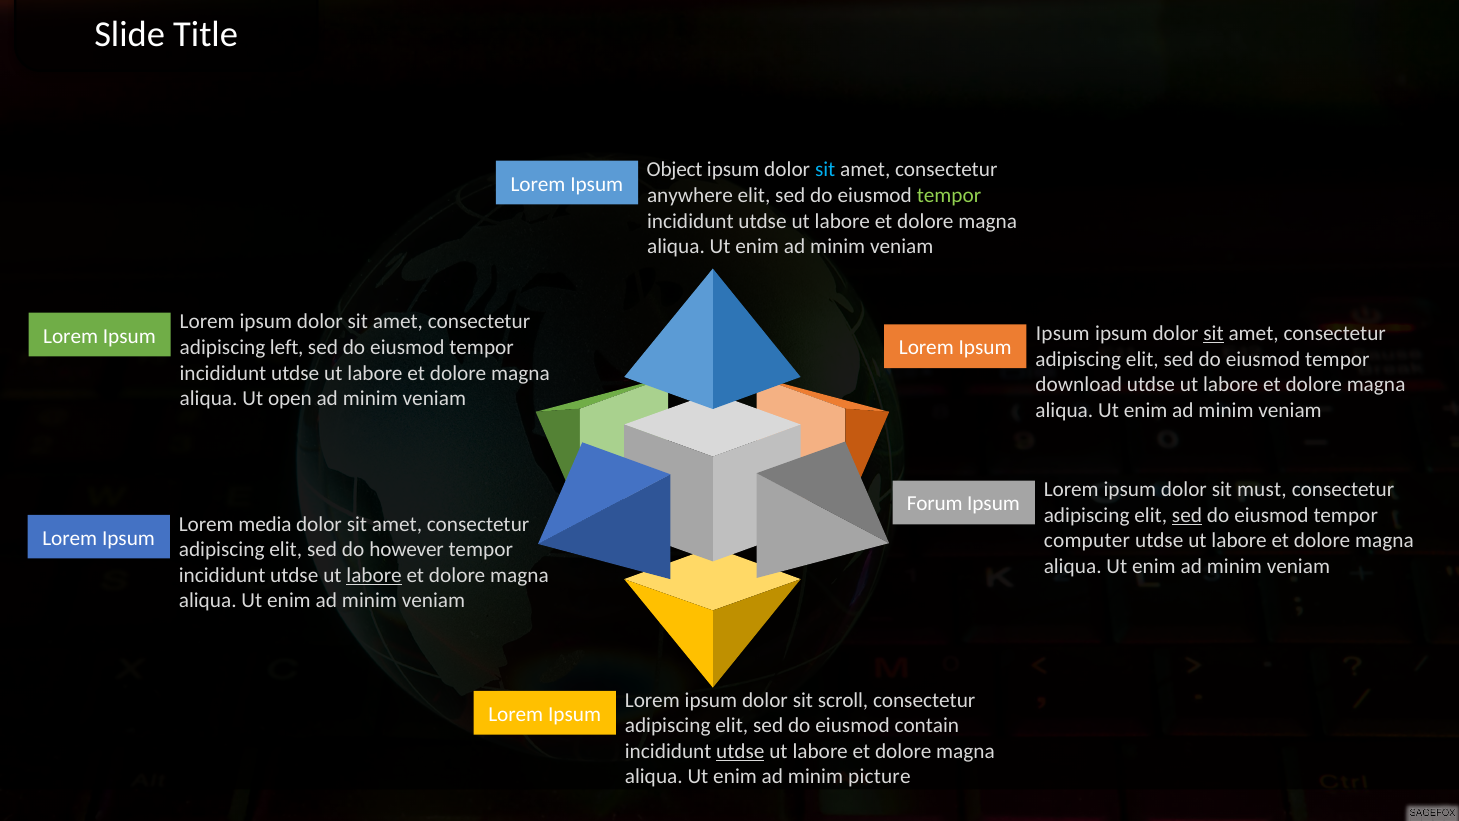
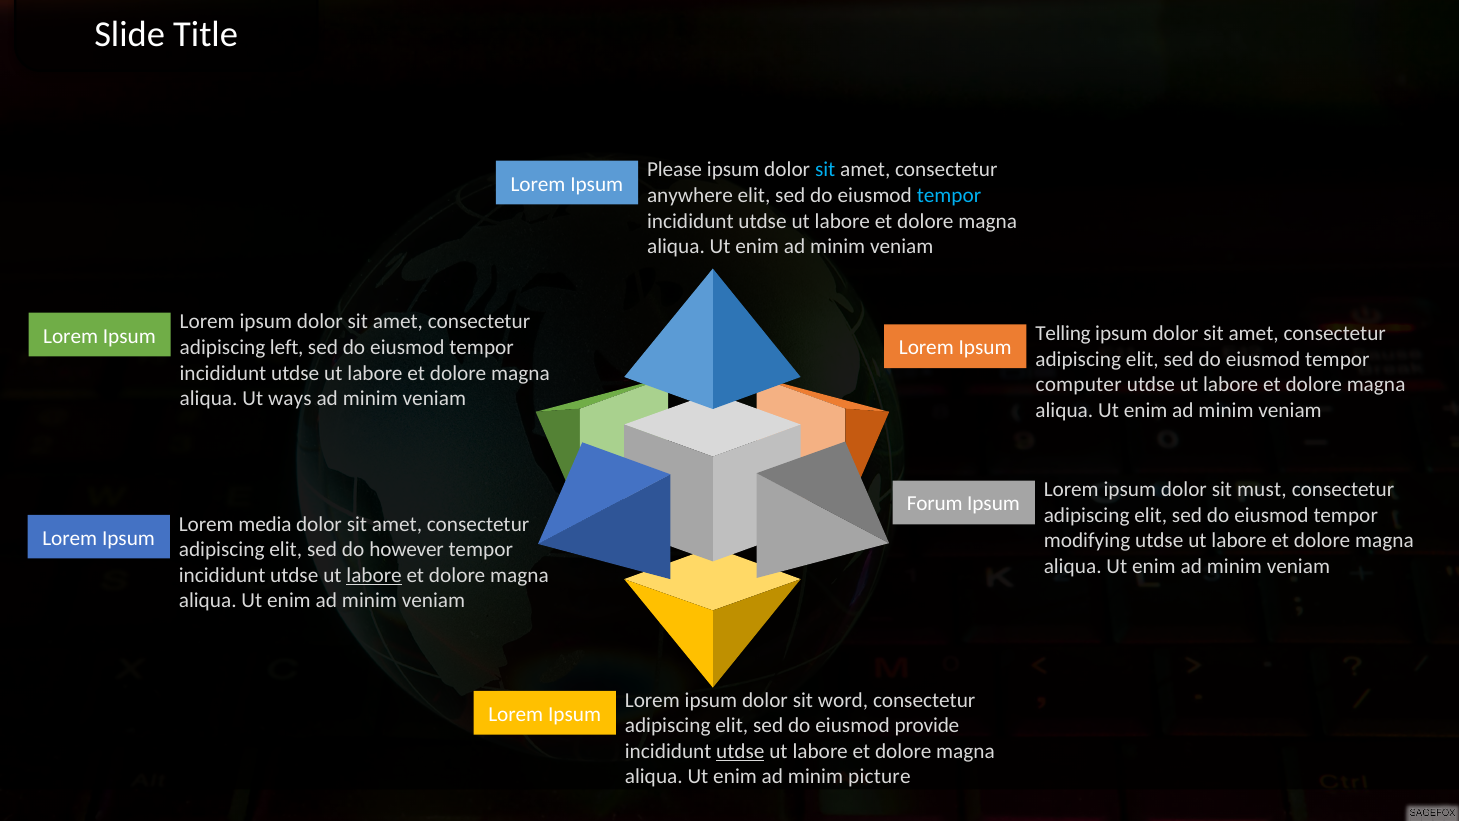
Object: Object -> Please (675, 170)
tempor colour: light green -> light blue (949, 195)
Ipsum: Ipsum -> Telling (1063, 333)
sit underline: present -> none (1214, 333)
download: download -> computer (1079, 385)
open: open -> ways (290, 398)
sed underline: present -> none (1187, 515)
computer: computer -> modifying (1087, 541)
scroll: scroll -> word (843, 700)
contain: contain -> provide (927, 725)
